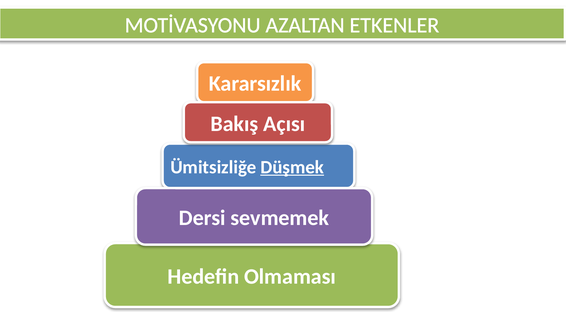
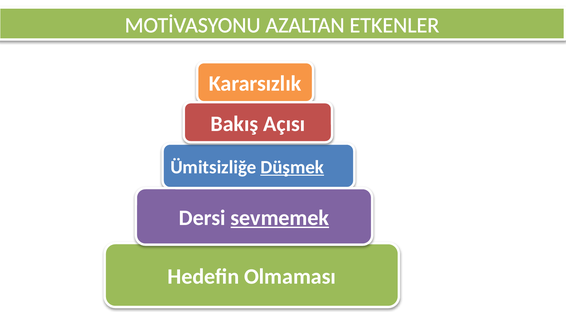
sevmemek underline: none -> present (280, 218)
